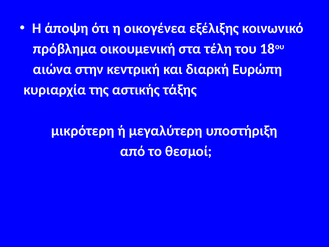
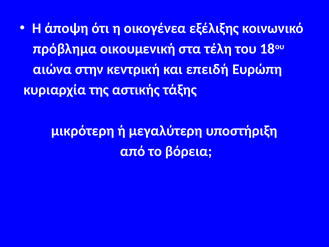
διαρκή: διαρκή -> επειδή (207, 69)
θεσμοί: θεσμοί -> βόρεια (189, 151)
